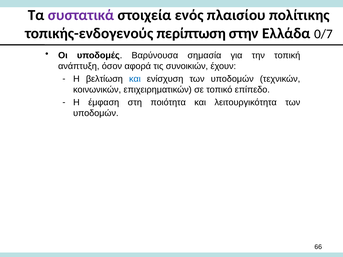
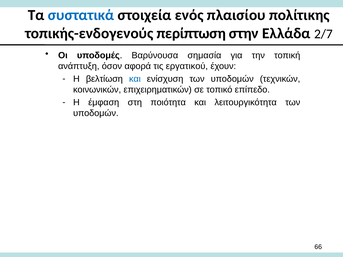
συστατικά colour: purple -> blue (81, 15)
0/7: 0/7 -> 2/7 (323, 34)
συνοικιών: συνοικιών -> εργατικού (187, 66)
